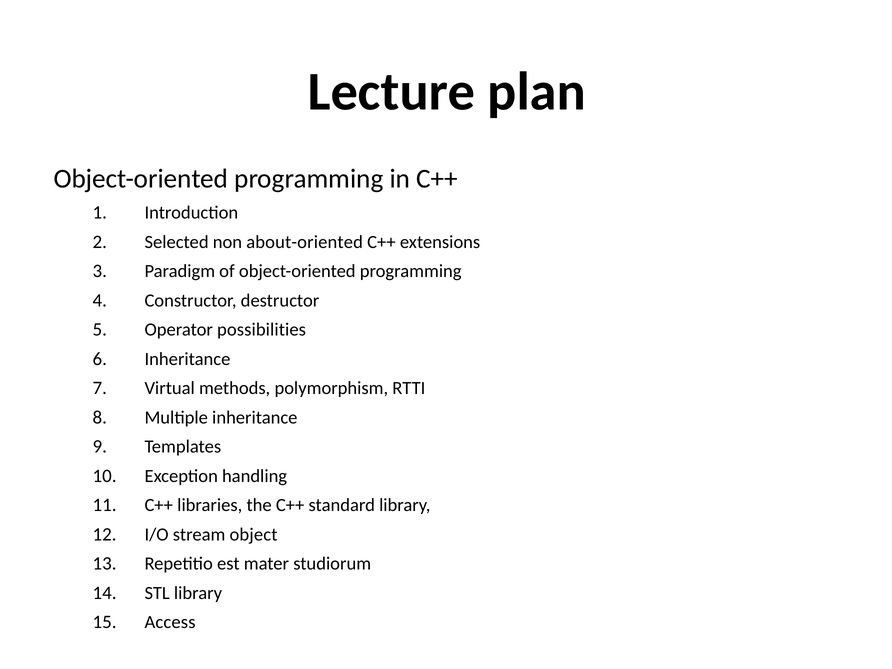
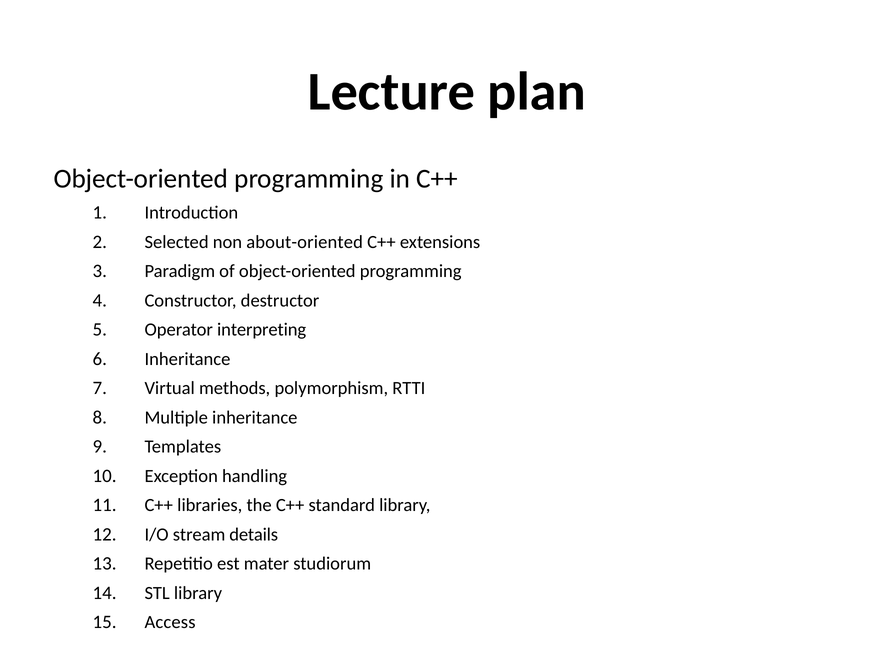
possibilities: possibilities -> interpreting (262, 330)
object: object -> details (254, 534)
